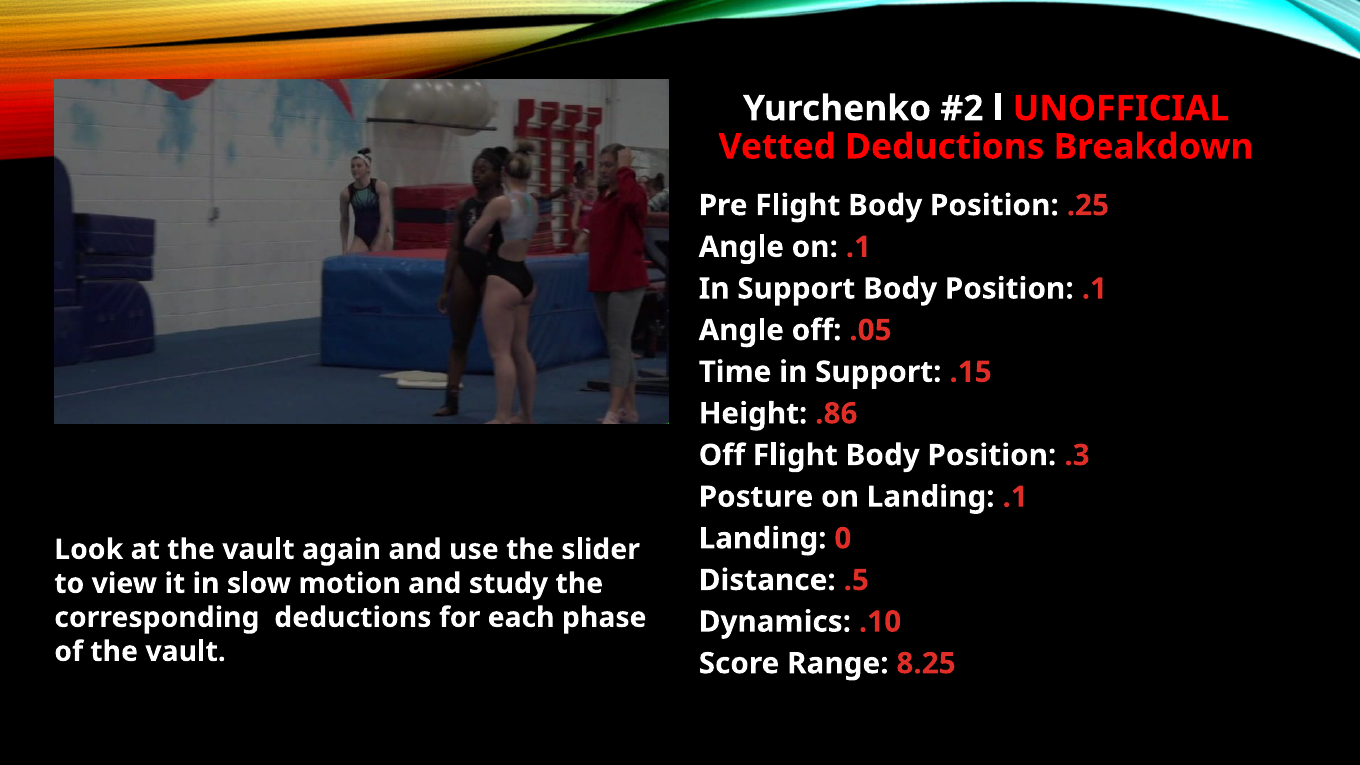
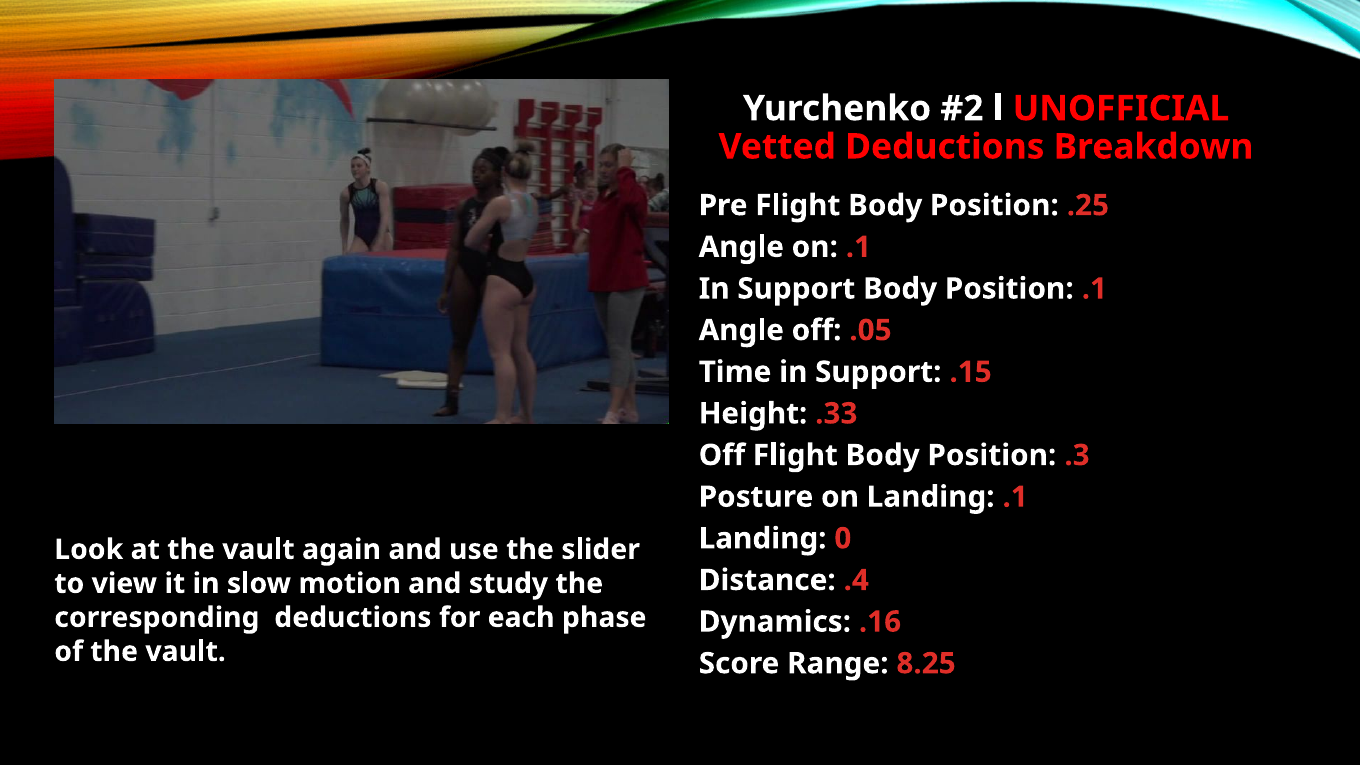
.86: .86 -> .33 (836, 414)
.5: .5 -> .4 (856, 580)
.10: .10 -> .16 (880, 622)
